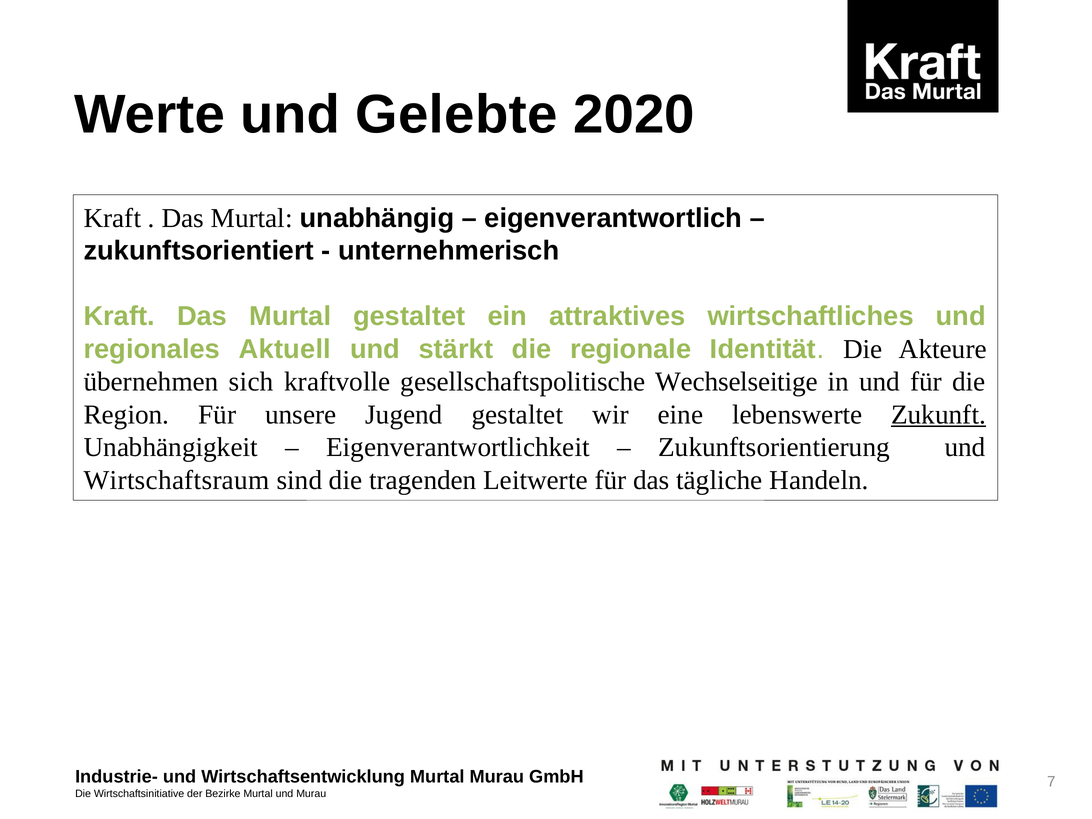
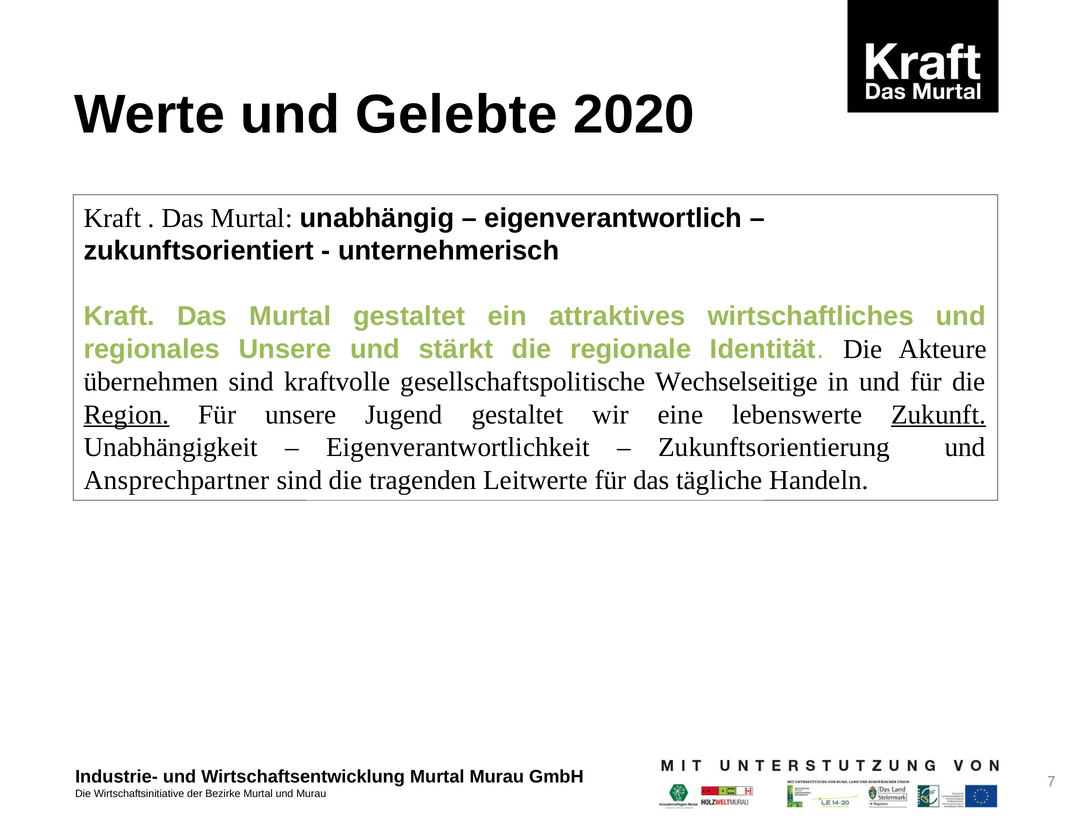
regionales Aktuell: Aktuell -> Unsere (285, 349)
übernehmen sich: sich -> sind (251, 382)
Region underline: none -> present (126, 415)
Wirtschaftsraum: Wirtschaftsraum -> Ansprechpartner (177, 480)
